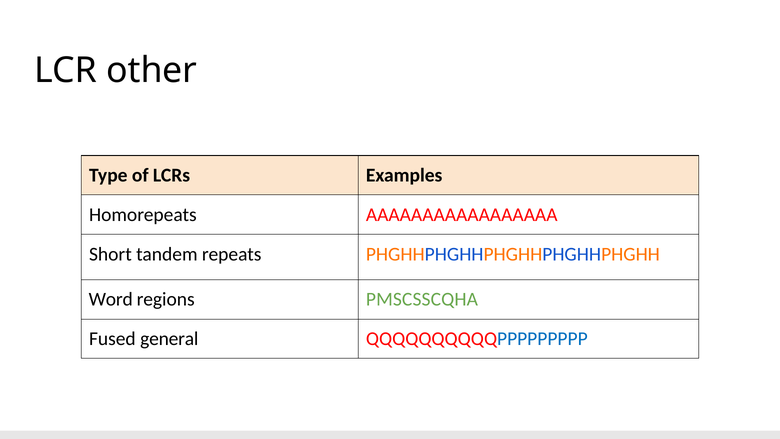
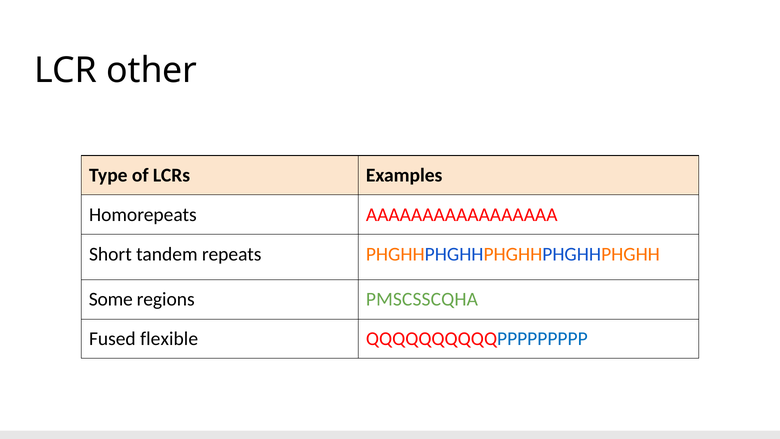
Word: Word -> Some (111, 299)
general: general -> flexible (169, 339)
